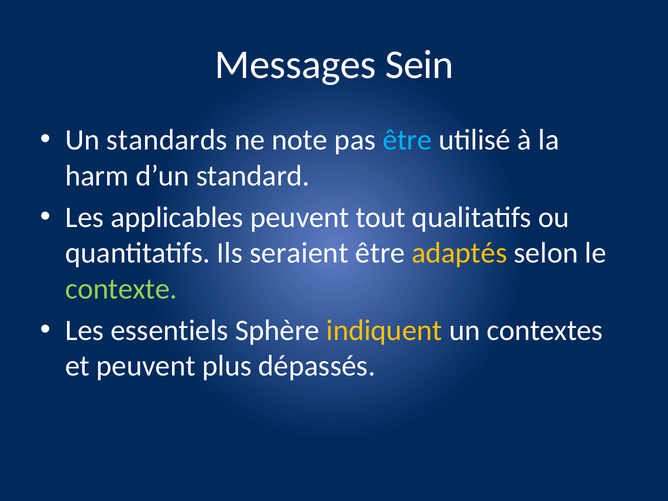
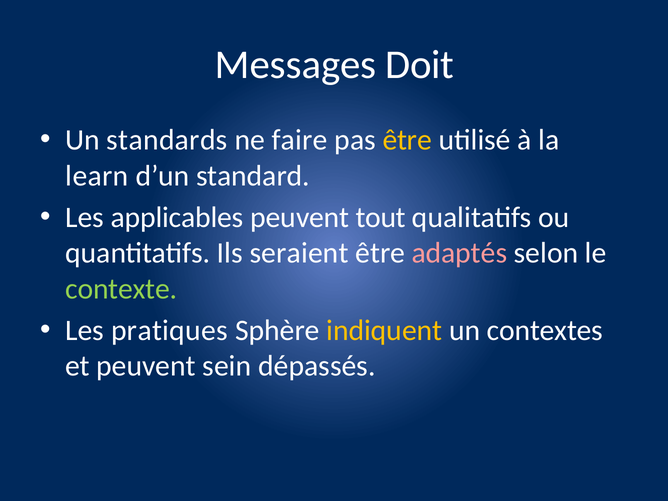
Sein: Sein -> Doit (420, 65)
note: note -> faire (300, 140)
être colour: light blue -> yellow (407, 140)
harm: harm -> learn (97, 176)
adaptés colour: yellow -> pink (459, 253)
essentiels: essentiels -> pratiques (169, 330)
plus: plus -> sein (227, 366)
